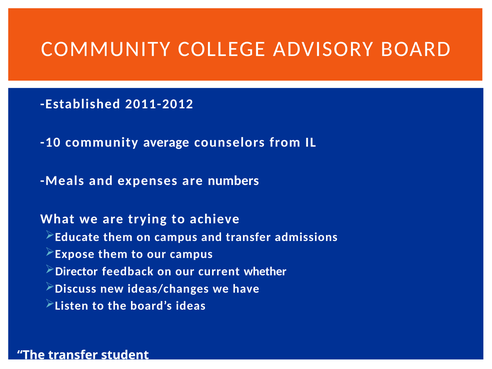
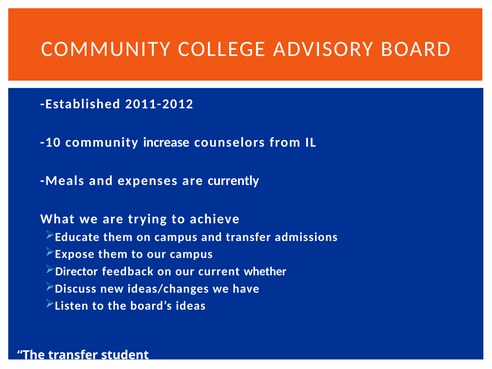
average: average -> increase (166, 142)
numbers: numbers -> currently (233, 181)
